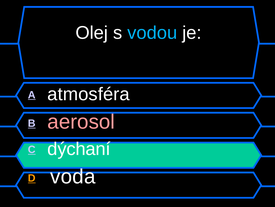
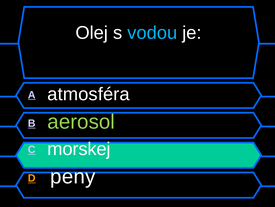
aerosol colour: pink -> light green (81, 122)
dýchaní: dýchaní -> morskej (79, 148)
voda: voda -> peny (73, 176)
